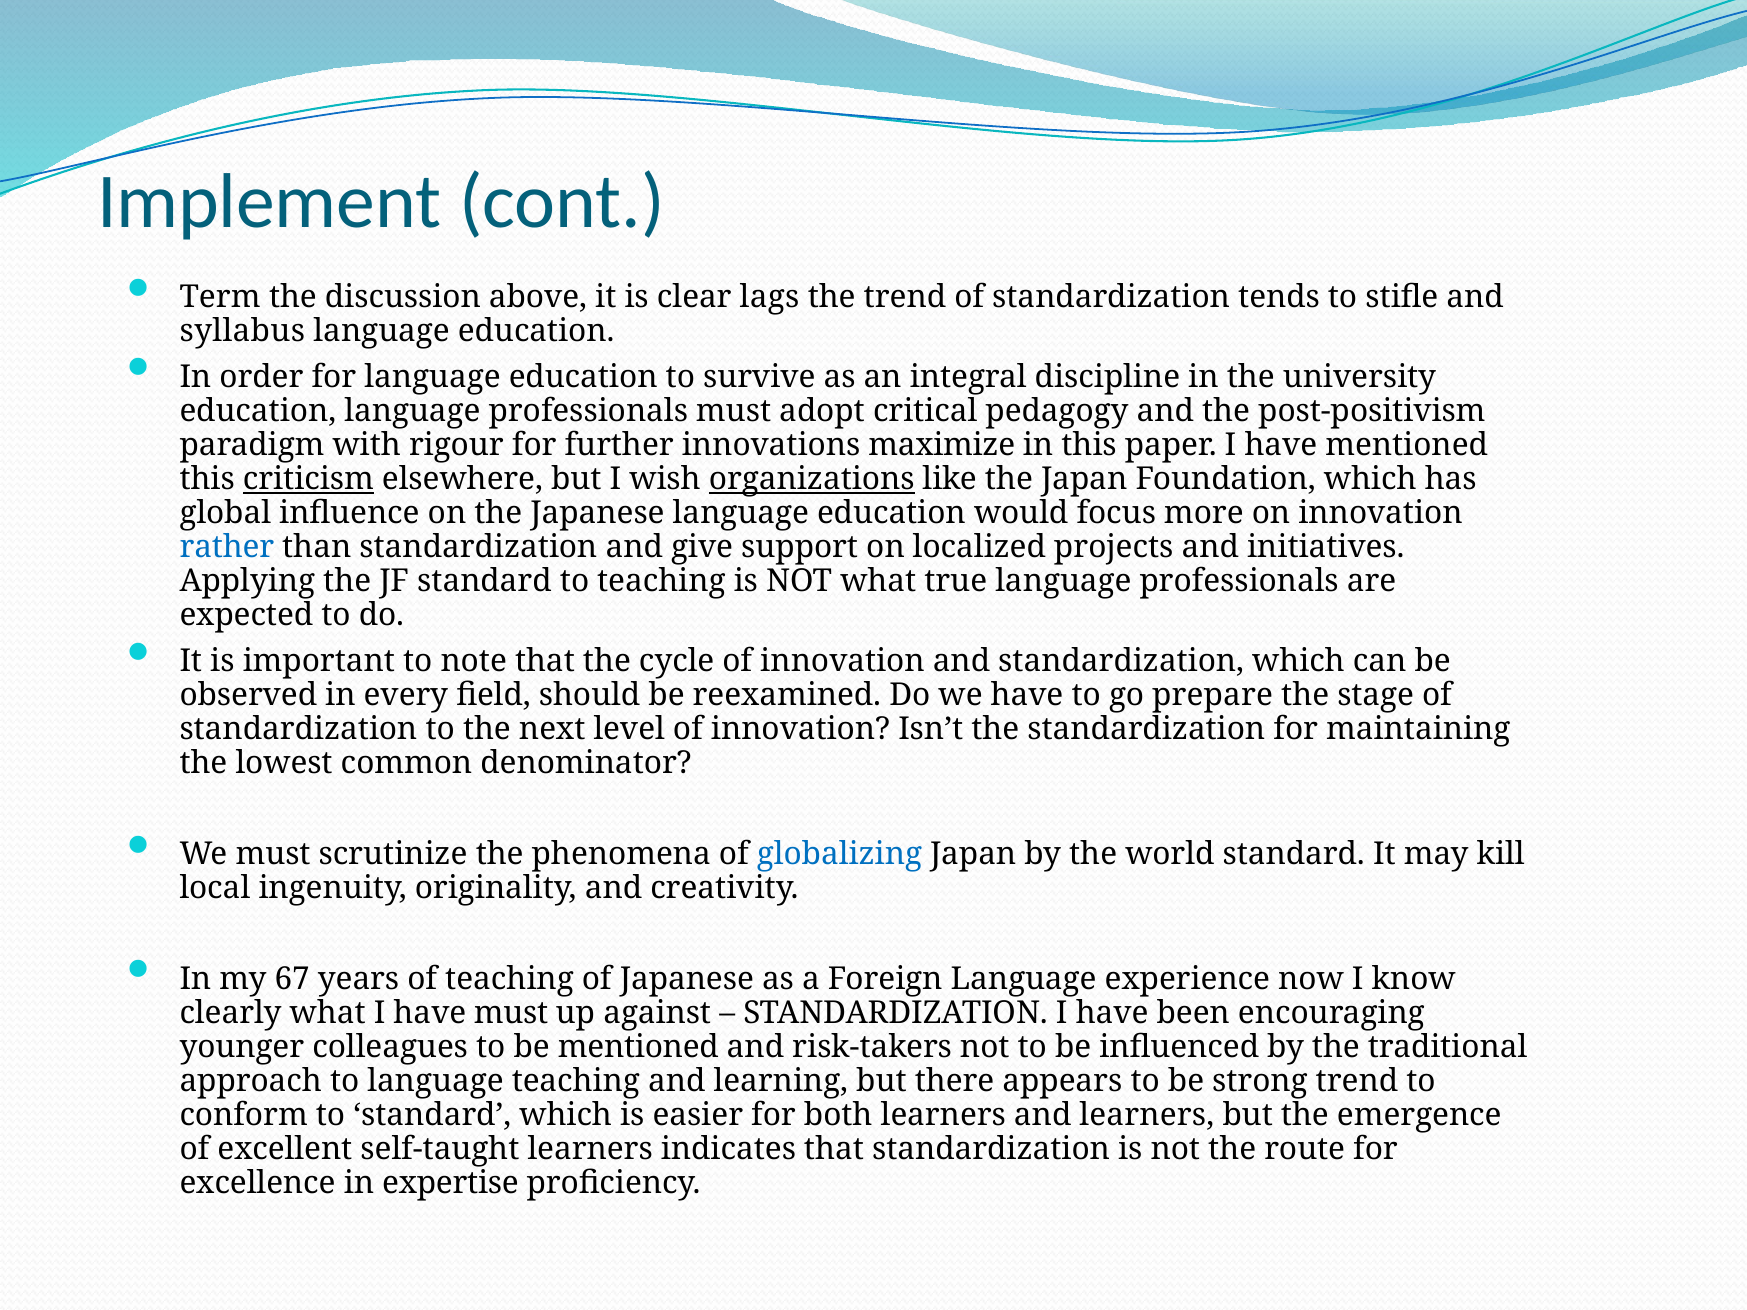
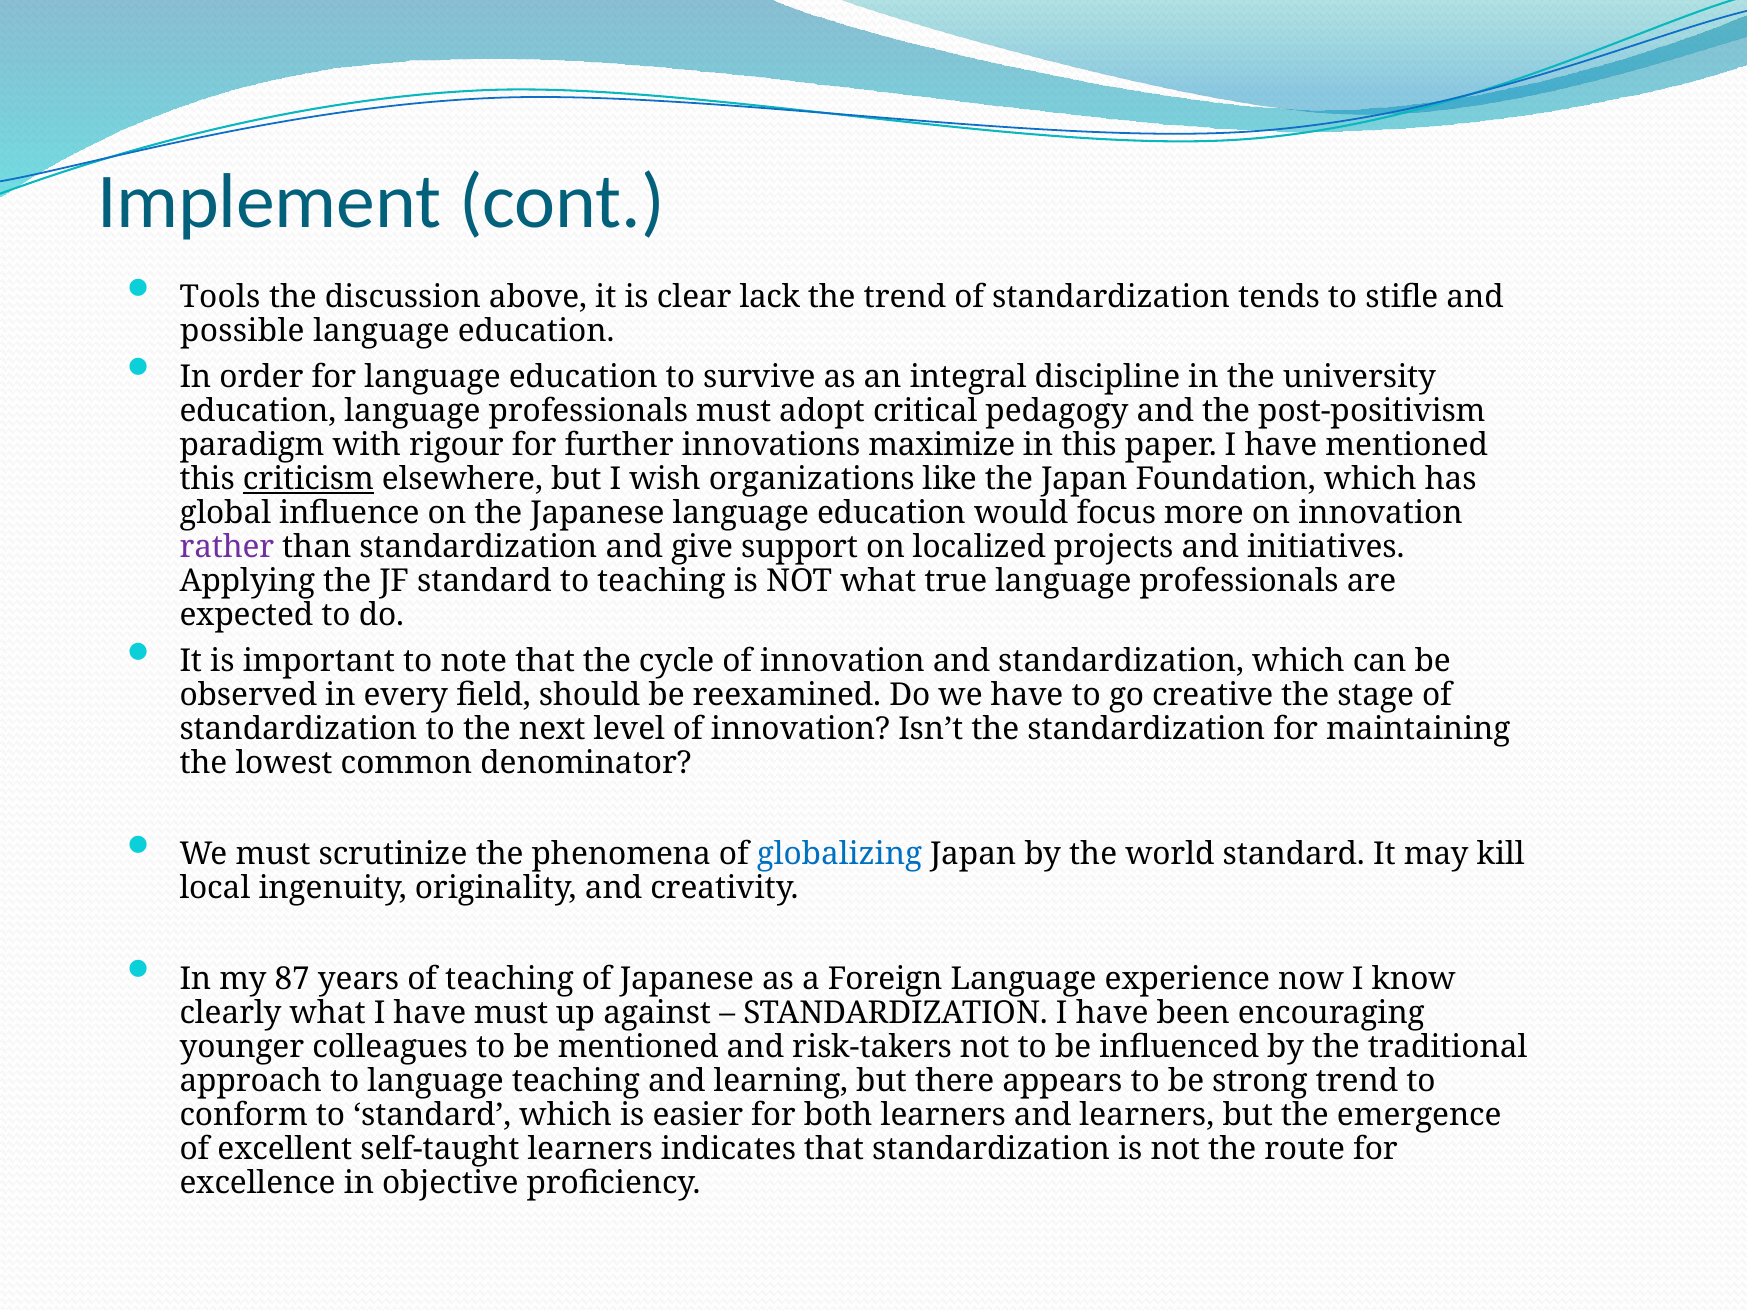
Term: Term -> Tools (220, 297)
lags: lags -> lack (770, 297)
syllabus: syllabus -> possible (242, 331)
organizations underline: present -> none (812, 479)
rather colour: blue -> purple (227, 547)
prepare: prepare -> creative (1213, 695)
67: 67 -> 87 (292, 979)
expertise: expertise -> objective (450, 1184)
